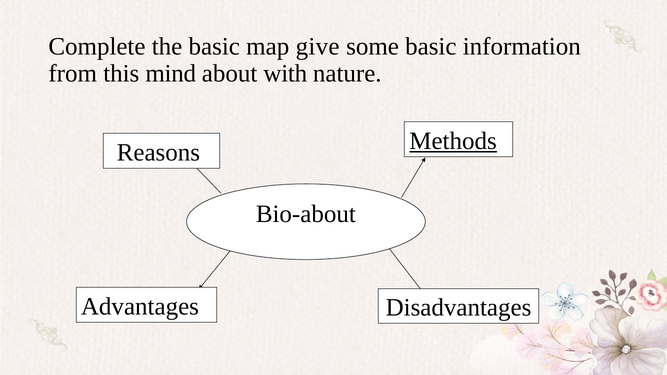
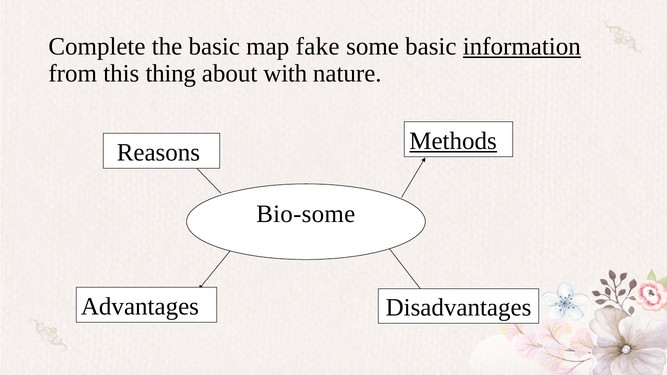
give: give -> fake (318, 47)
information underline: none -> present (522, 47)
mind: mind -> thing (171, 74)
Bio-about: Bio-about -> Bio-some (306, 214)
